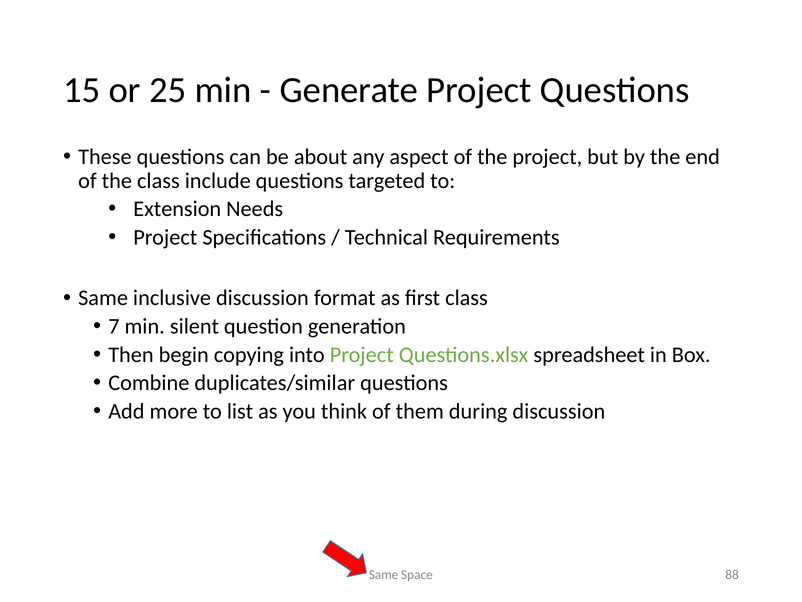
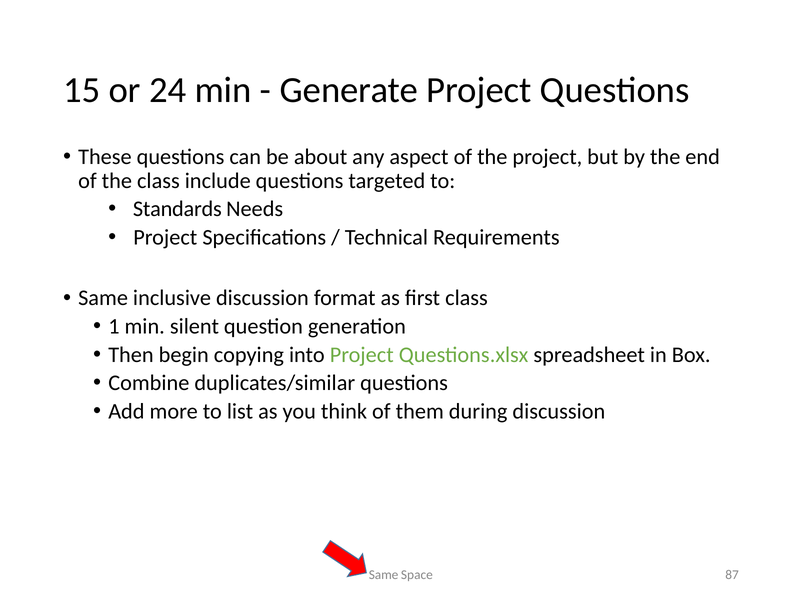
25: 25 -> 24 (168, 90)
Extension: Extension -> Standards (177, 209)
7: 7 -> 1 (114, 326)
88: 88 -> 87 (732, 574)
